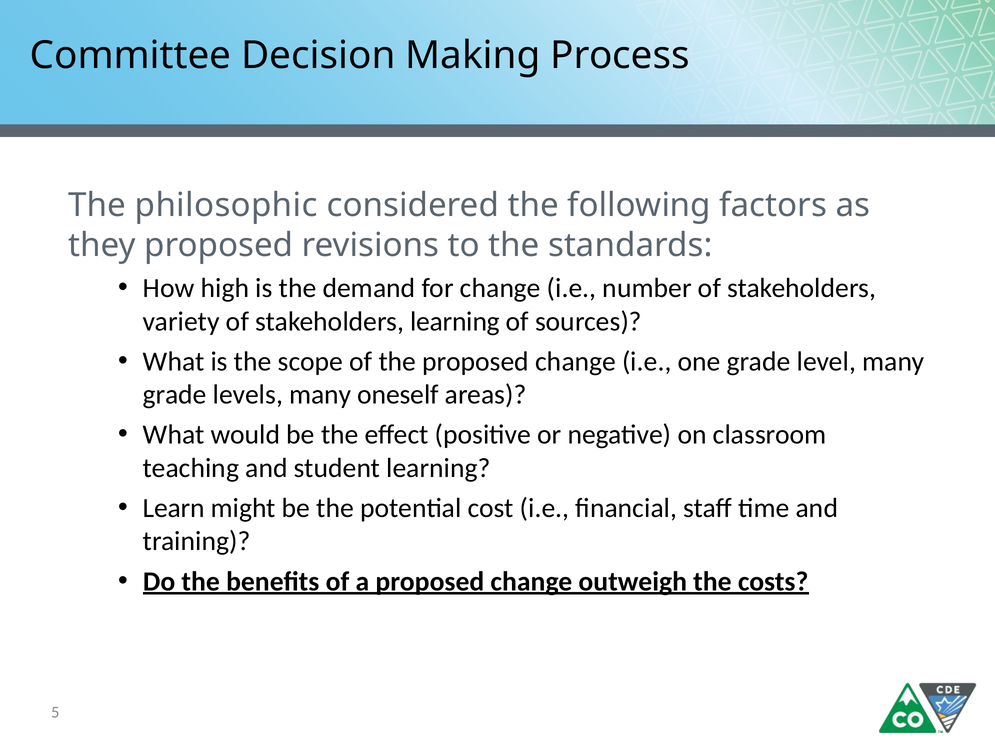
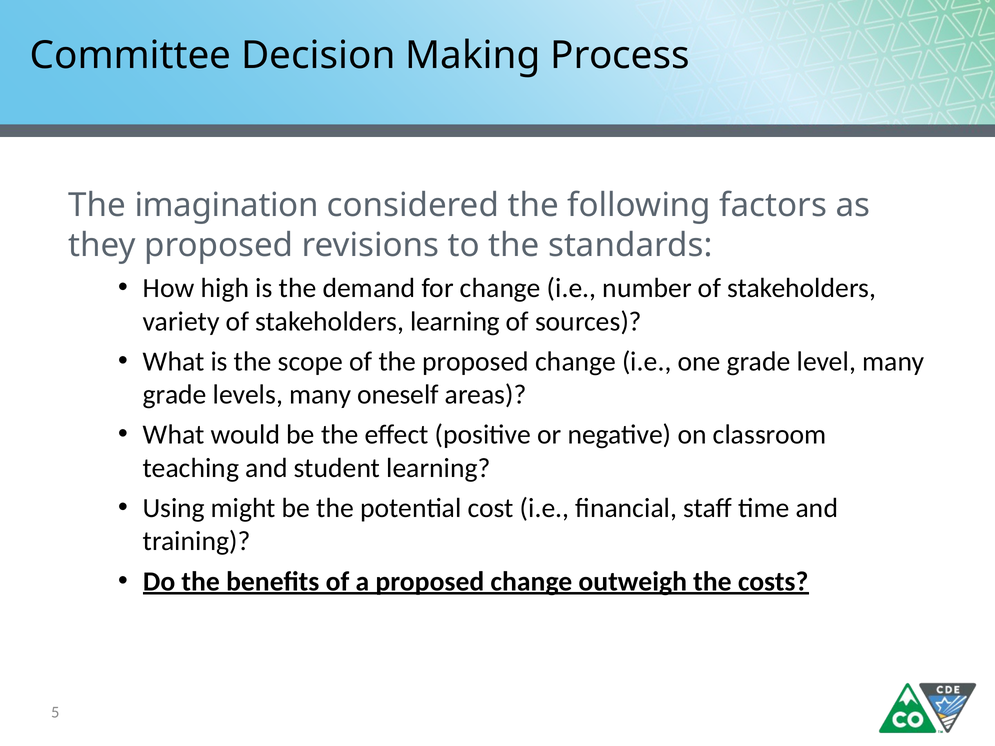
philosophic: philosophic -> imagination (227, 205)
Learn: Learn -> Using (174, 508)
